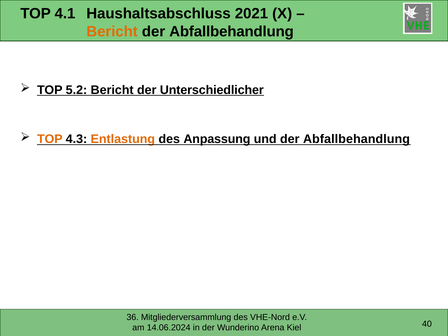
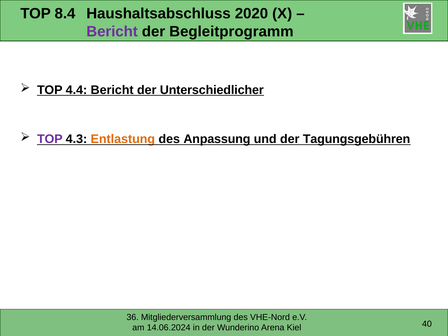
4.1: 4.1 -> 8.4 (65, 14)
2021: 2021 -> 2020 (251, 14)
Bericht colour: orange -> purple (112, 32)
Abfallbehandlung: Abfallbehandlung -> Begleitprogramm (231, 32)
5.2: 5.2 -> 4.4 (76, 90)
TOP colour: orange -> purple (50, 139)
und der Abfallbehandlung: Abfallbehandlung -> Tagungsgebühren (357, 139)
